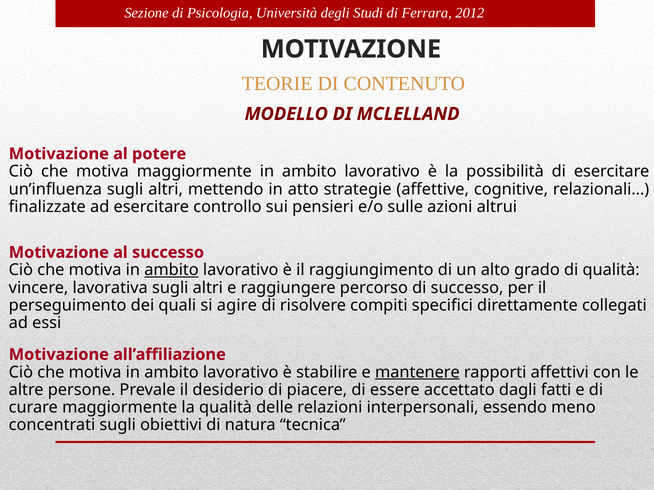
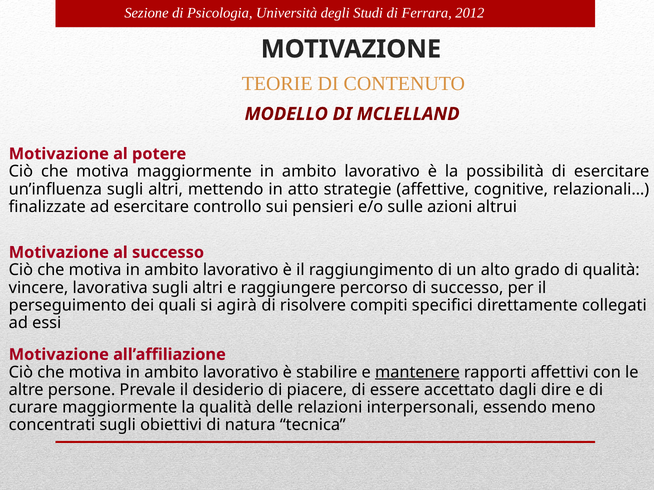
ambito underline: present -> none (172, 270)
agire: agire -> agirà (237, 306)
fatti: fatti -> dire (556, 390)
